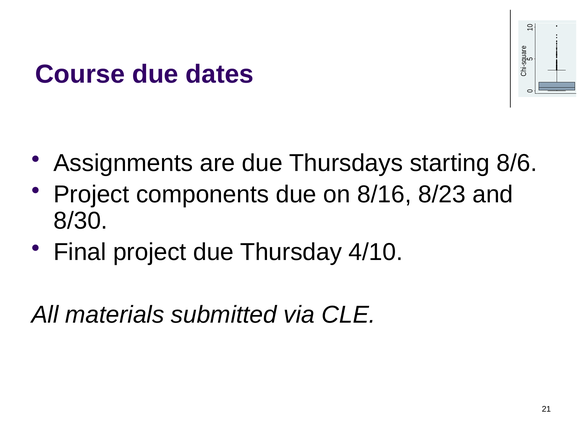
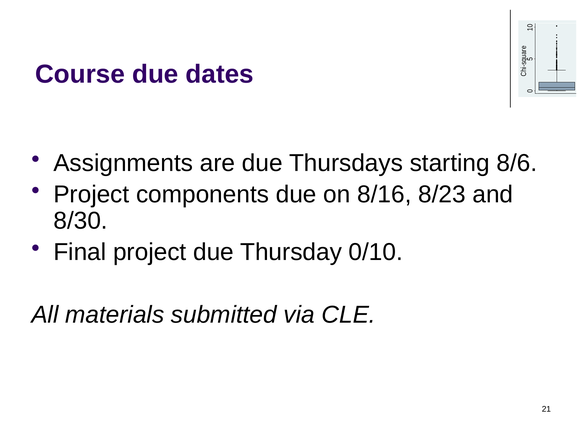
4/10: 4/10 -> 0/10 (376, 252)
